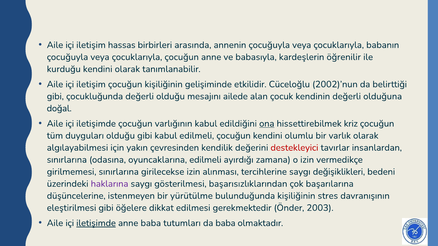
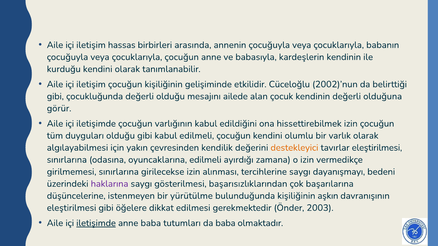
kardeşlerin öğrenilir: öğrenilir -> kendinin (344, 57)
doğal: doğal -> görür (59, 108)
ona underline: present -> none (267, 124)
hissettirebilmek kriz: kriz -> izin (351, 124)
destekleyici colour: red -> orange (294, 148)
tavırlar insanlardan: insanlardan -> eleştirilmesi (377, 148)
değişiklikleri: değişiklikleri -> dayanışmayı (339, 172)
stres: stres -> aşkın (328, 196)
